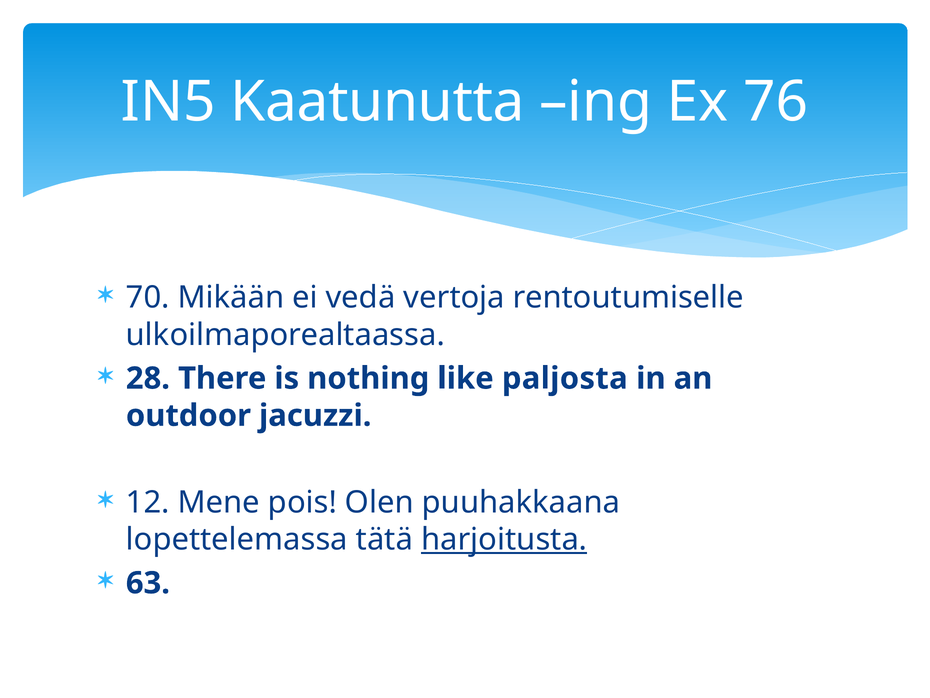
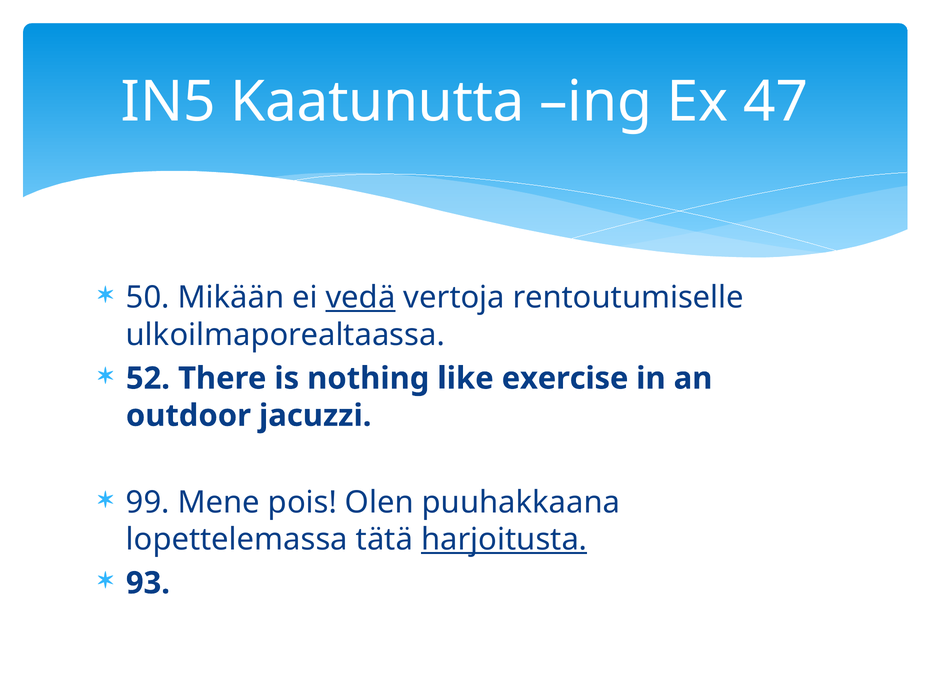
76: 76 -> 47 (776, 102)
70: 70 -> 50 (148, 298)
vedä underline: none -> present (361, 298)
28: 28 -> 52 (148, 378)
paljosta: paljosta -> exercise (565, 378)
12: 12 -> 99 (148, 502)
63: 63 -> 93 (148, 583)
